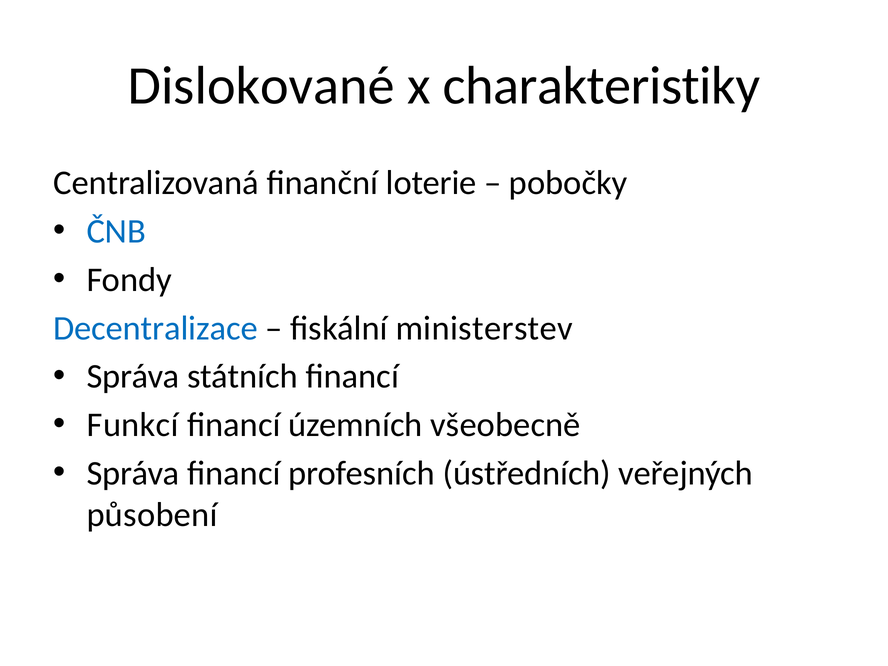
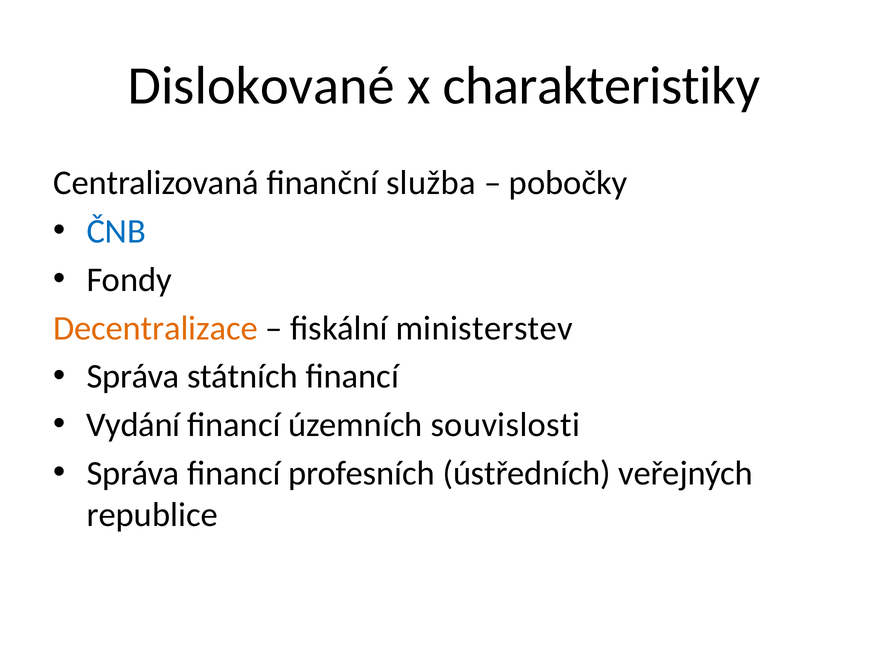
loterie: loterie -> služba (431, 183)
Decentralizace colour: blue -> orange (155, 328)
Funkcí: Funkcí -> Vydání (133, 425)
všeobecně: všeobecně -> souvislosti (505, 425)
působení: působení -> republice (152, 515)
